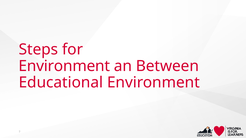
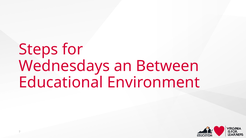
Environment: Environment -> Wednesdays (64, 66)
